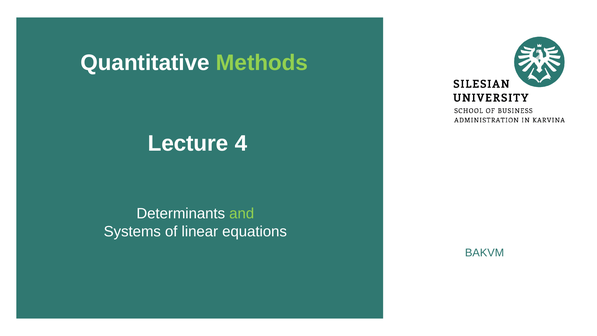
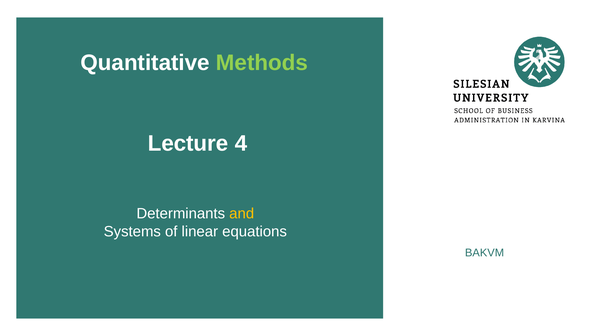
and colour: light green -> yellow (242, 213)
